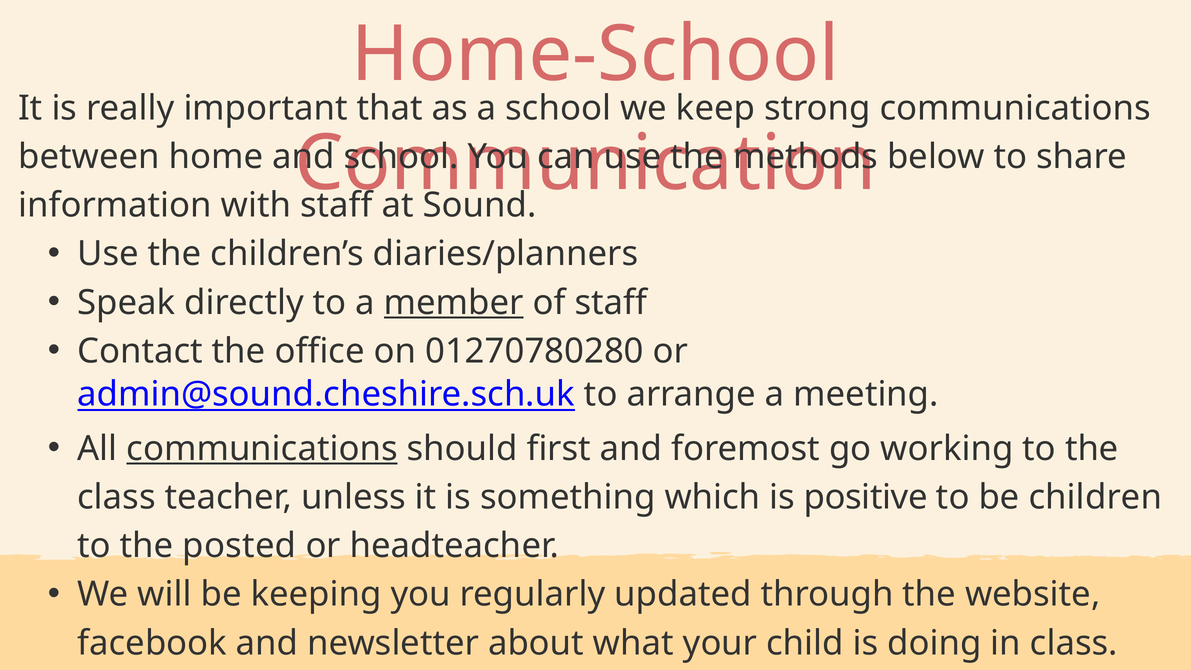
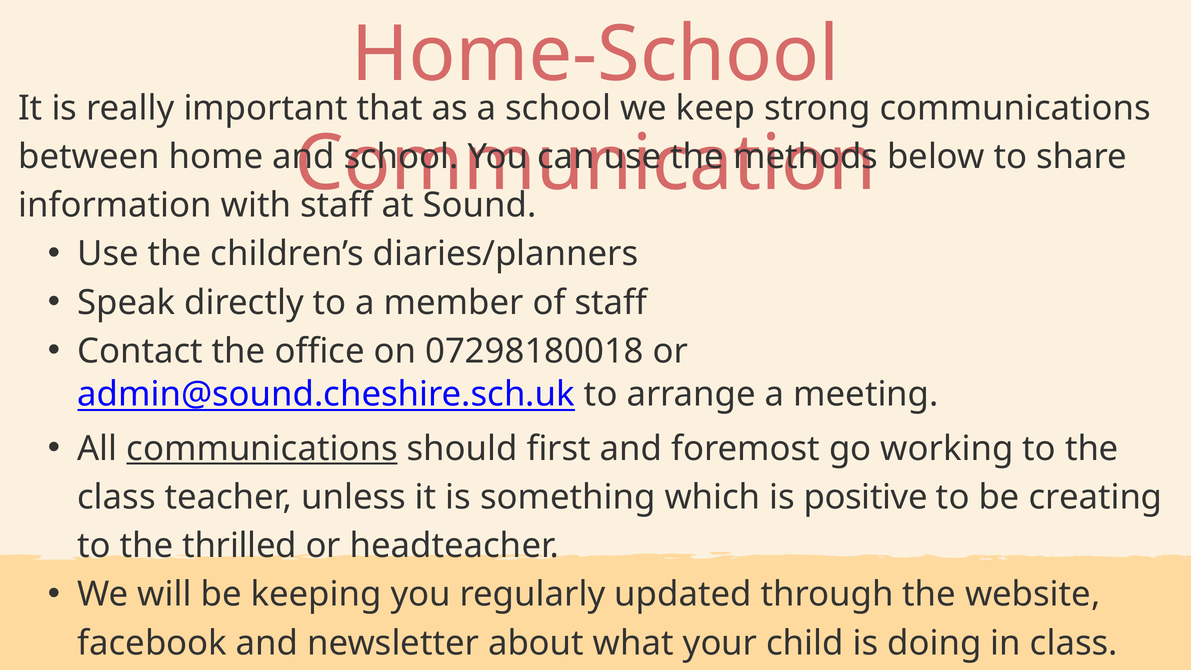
member underline: present -> none (454, 303)
01270780280: 01270780280 -> 07298180018 (535, 351)
children: children -> creating (1095, 497)
posted: posted -> thrilled (240, 546)
